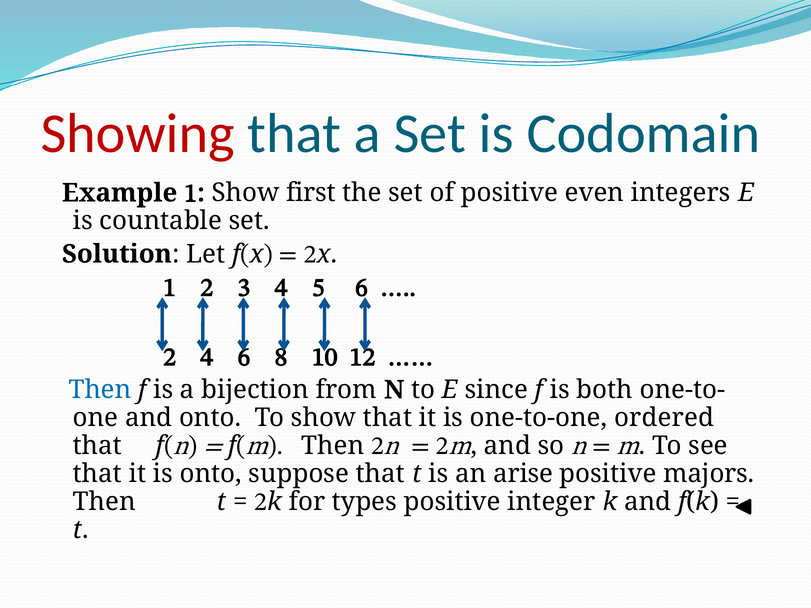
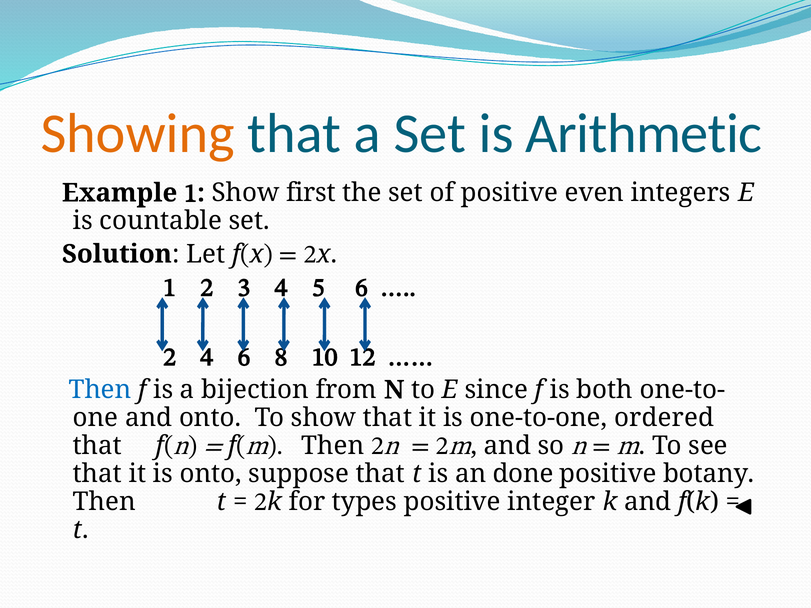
Showing colour: red -> orange (138, 134)
Codomain: Codomain -> Arithmetic (644, 134)
arise: arise -> done (523, 474)
majors: majors -> botany (709, 474)
